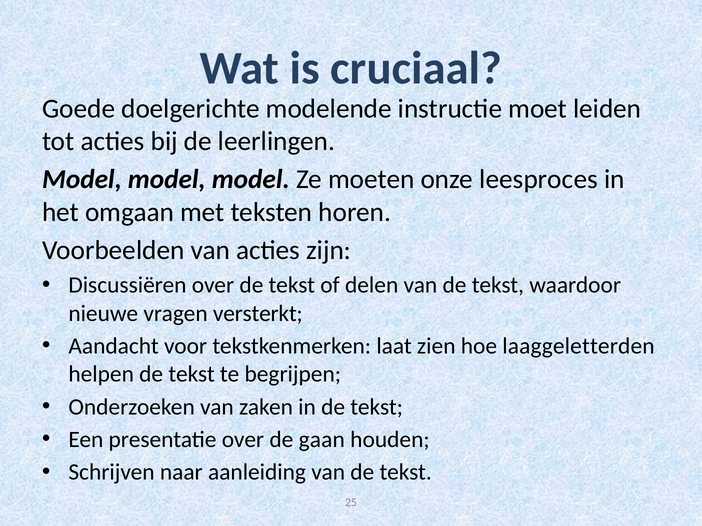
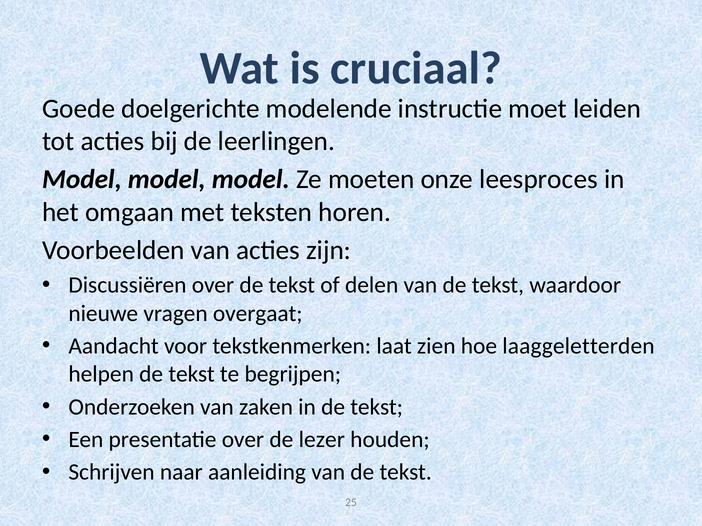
versterkt: versterkt -> overgaat (258, 314)
gaan: gaan -> lezer (322, 440)
